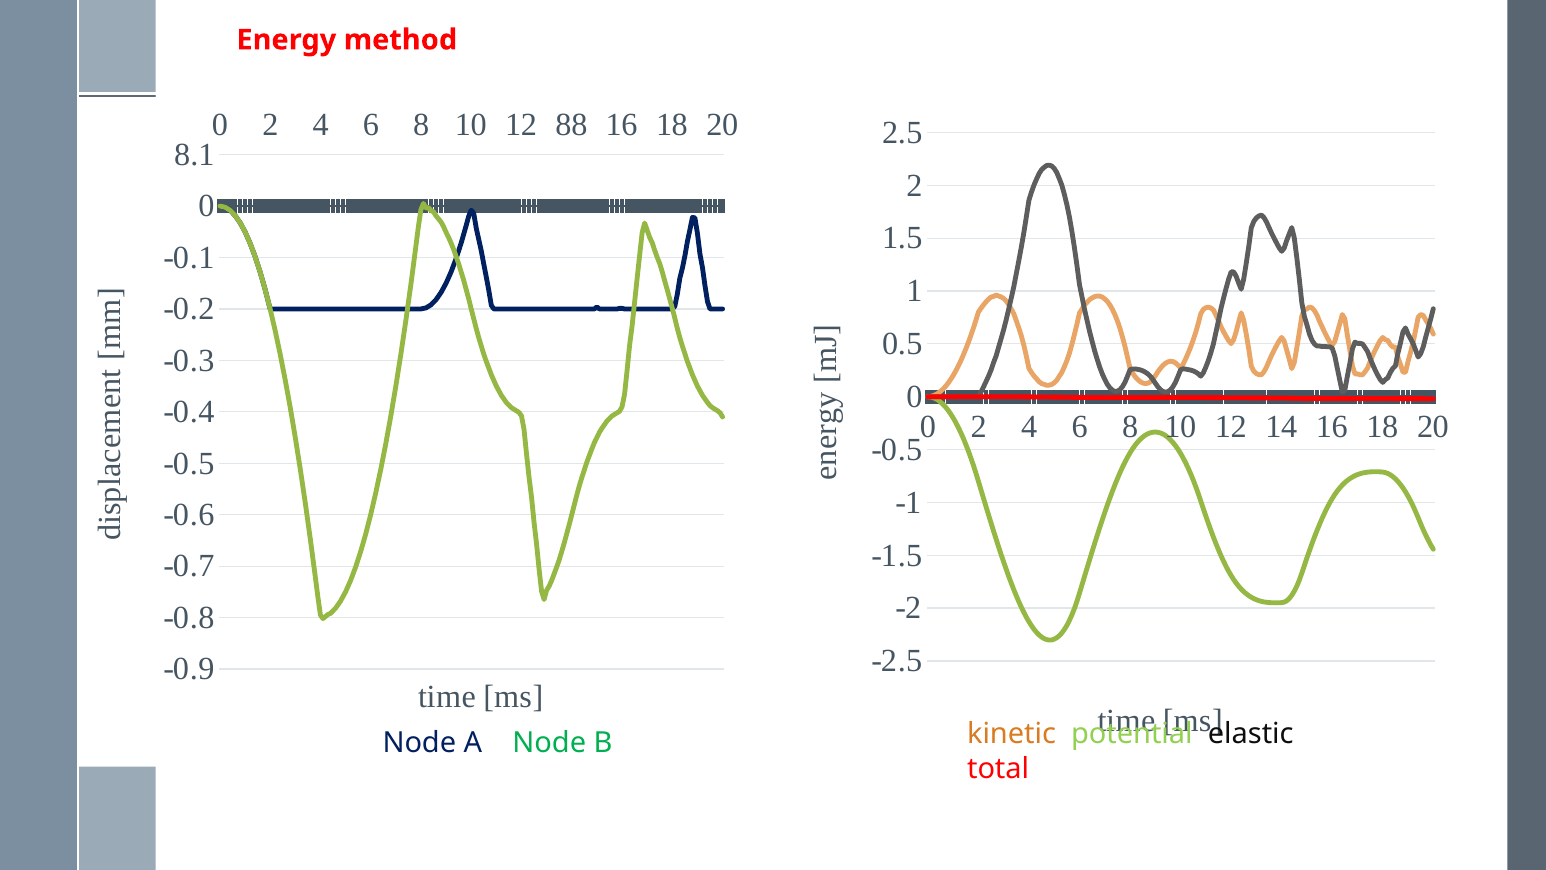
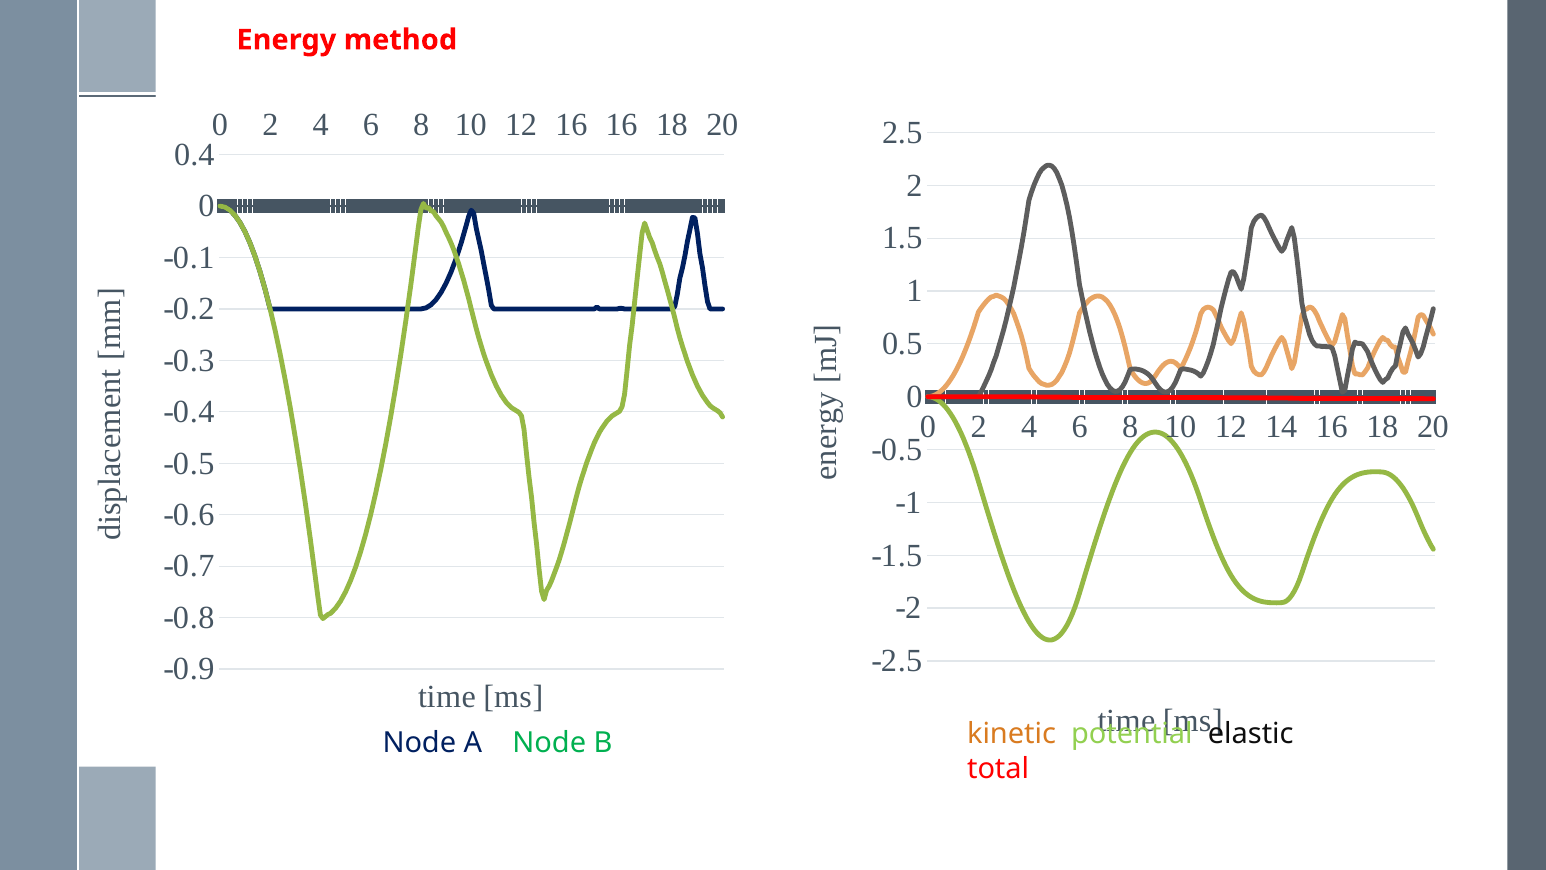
12 88: 88 -> 16 (571, 125)
8.1: 8.1 -> 0.4 (194, 155)
